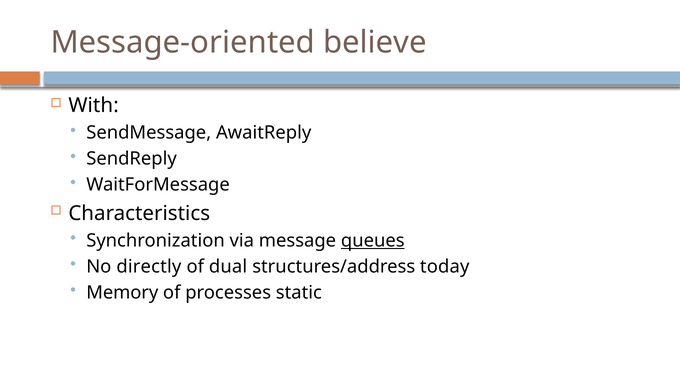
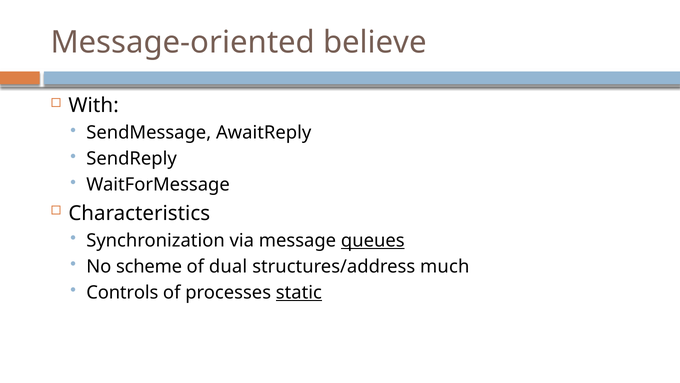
directly: directly -> scheme (149, 266)
today: today -> much (445, 266)
Memory: Memory -> Controls (122, 292)
static underline: none -> present (299, 292)
